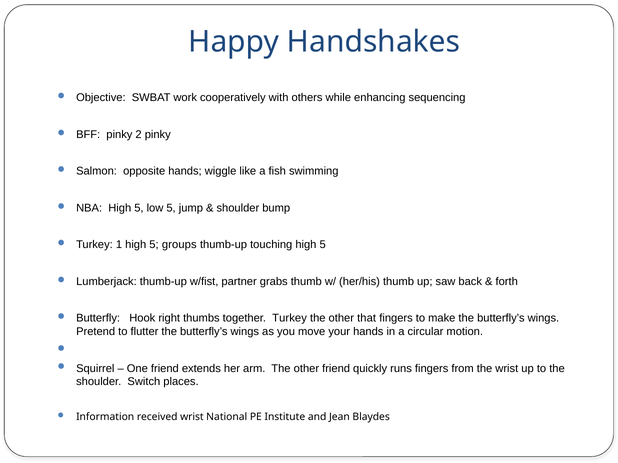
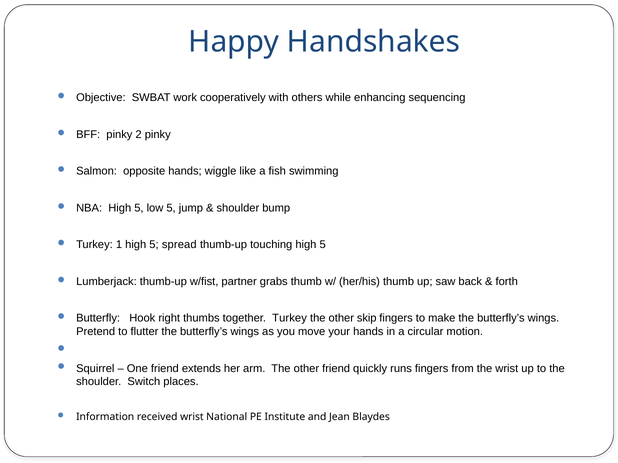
groups: groups -> spread (179, 245)
that: that -> skip (367, 319)
